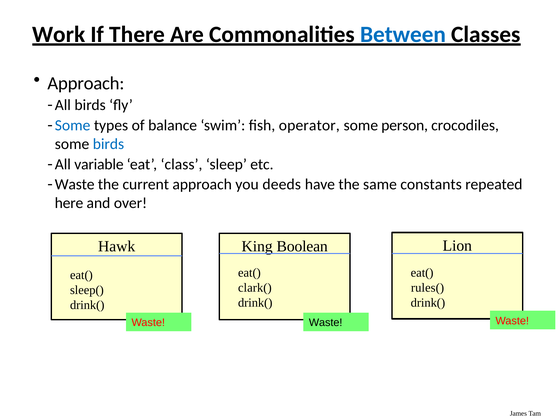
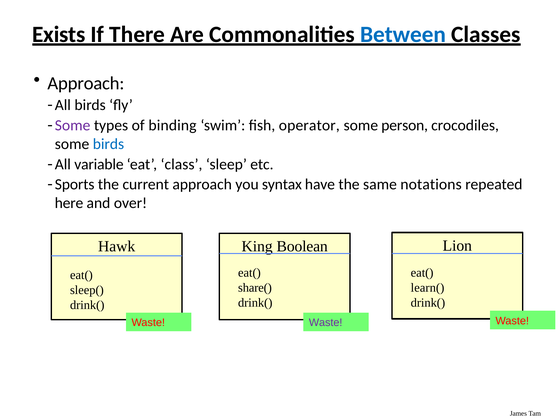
Work: Work -> Exists (59, 34)
Some colour: blue -> purple (73, 125)
balance: balance -> binding (173, 125)
Waste: Waste -> Sports (75, 184)
deeds: deeds -> syntax (282, 184)
constants: constants -> notations (431, 184)
clark(: clark( -> share( (255, 288)
rules(: rules( -> learn( (428, 288)
Waste colour: black -> purple (326, 323)
